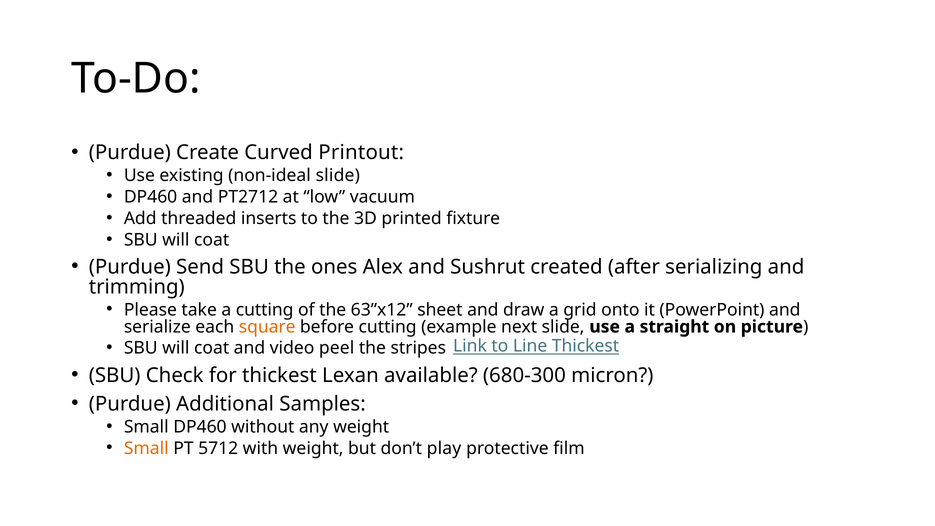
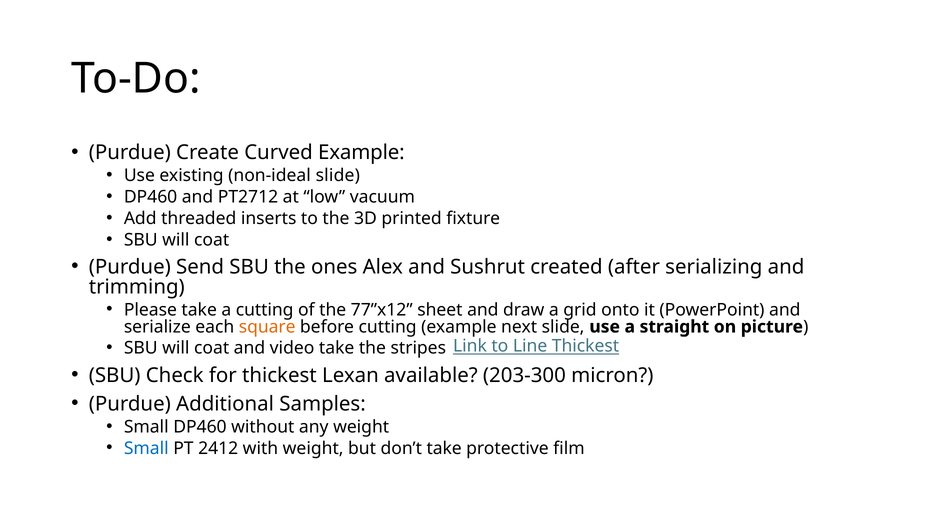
Curved Printout: Printout -> Example (361, 153)
63”x12: 63”x12 -> 77”x12 (382, 310)
video peel: peel -> take (337, 348)
680-300: 680-300 -> 203-300 (524, 375)
Small colour: orange -> blue (146, 448)
5712: 5712 -> 2412 (218, 448)
don’t play: play -> take (444, 448)
